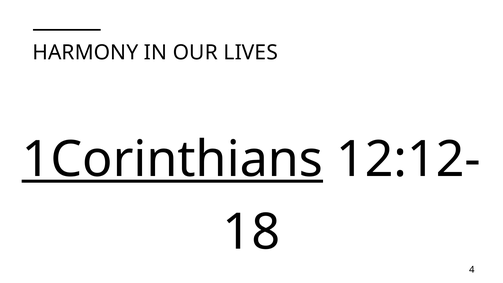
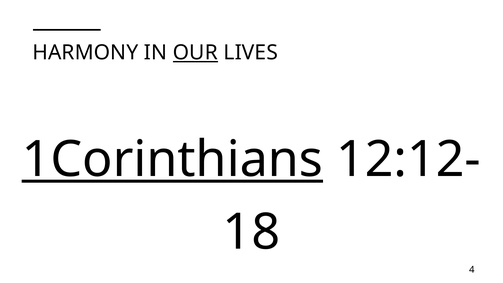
OUR underline: none -> present (195, 53)
